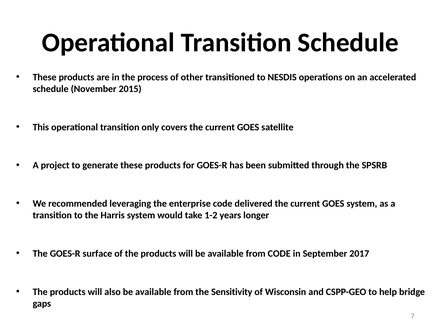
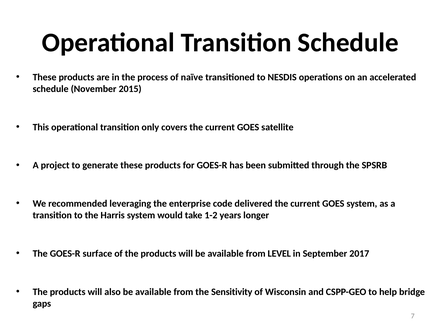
other: other -> naïve (192, 77)
from CODE: CODE -> LEVEL (279, 253)
